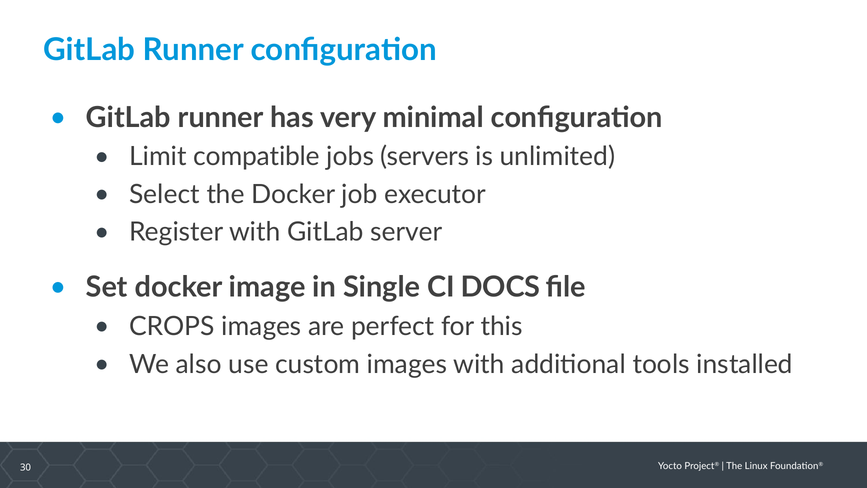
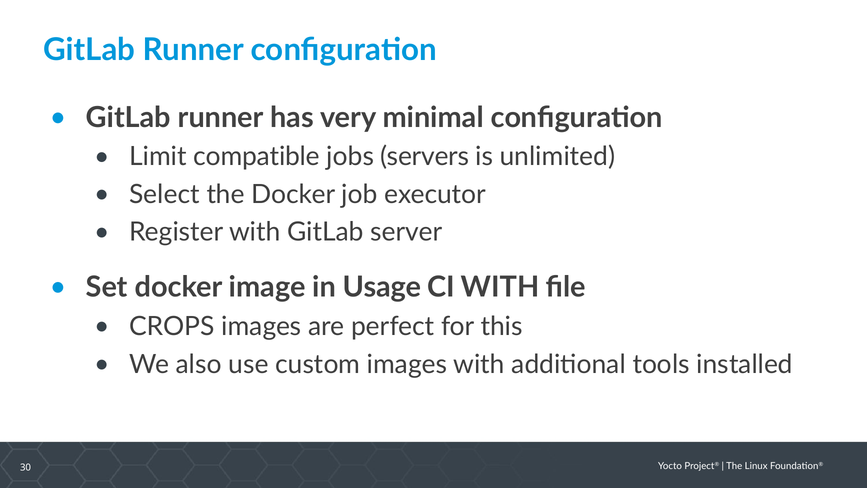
Single: Single -> Usage (382, 287)
CI DOCS: DOCS -> WITH (500, 287)
